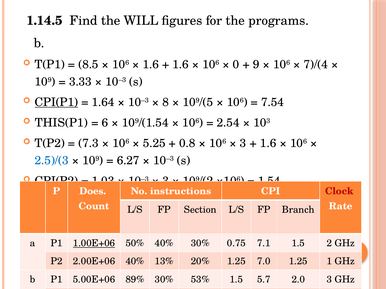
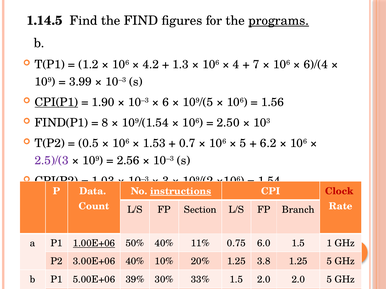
the WILL: WILL -> FIND (141, 21)
programs underline: none -> present (279, 21)
8.5: 8.5 -> 1.2 (88, 65)
1.6: 1.6 -> 4.2 (151, 65)
1.6: 1.6 -> 1.3 (181, 65)
0: 0 -> 4 (236, 65)
9: 9 -> 7 (256, 65)
7)/(4: 7)/(4 -> 6)/(4 (316, 65)
3.33: 3.33 -> 3.99 (80, 82)
1.64: 1.64 -> 1.90 (103, 102)
8: 8 -> 6 (166, 102)
7.54: 7.54 -> 1.56 (273, 102)
THIS(P1: THIS(P1 -> FIND(P1 (61, 123)
6: 6 -> 8 (105, 123)
2.54: 2.54 -> 2.50 (228, 123)
7.3: 7.3 -> 0.5 (89, 143)
5.25: 5.25 -> 1.53 (154, 143)
0.8: 0.8 -> 0.7 (187, 143)
3: 3 -> 5 (243, 143)
1.6: 1.6 -> 6.2 (268, 143)
2.5)/(3 colour: blue -> purple (52, 161)
6.27: 6.27 -> 2.56 (128, 161)
Does: Does -> Data (93, 192)
instructions underline: none -> present (181, 192)
50% 40% 30%: 30% -> 11% (200, 244)
7.1: 7.1 -> 6.0 (264, 244)
2: 2 -> 1 (329, 244)
2.00E+06: 2.00E+06 -> 3.00E+06 (94, 262)
13%: 13% -> 10% (164, 262)
7.0: 7.0 -> 3.8 (264, 262)
1.25 1: 1 -> 5 (329, 262)
89%: 89% -> 39% (135, 280)
53%: 53% -> 33% (200, 280)
1.5 5.7: 5.7 -> 2.0 (264, 280)
2.0 3: 3 -> 5 (329, 280)
